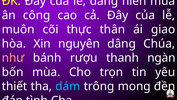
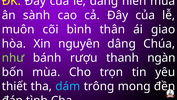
công: công -> sành (37, 15)
thực: thực -> bình (79, 29)
như colour: pink -> light green (13, 58)
